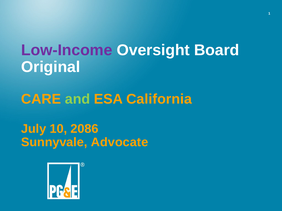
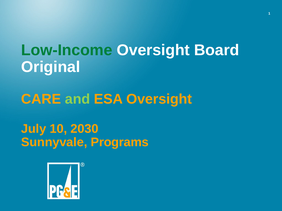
Low-Income colour: purple -> green (67, 50)
ESA California: California -> Oversight (159, 99)
2086: 2086 -> 2030 (85, 129)
Advocate: Advocate -> Programs (120, 143)
